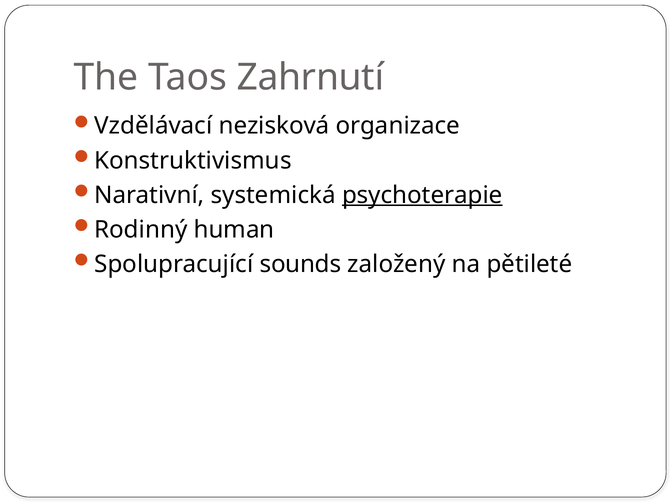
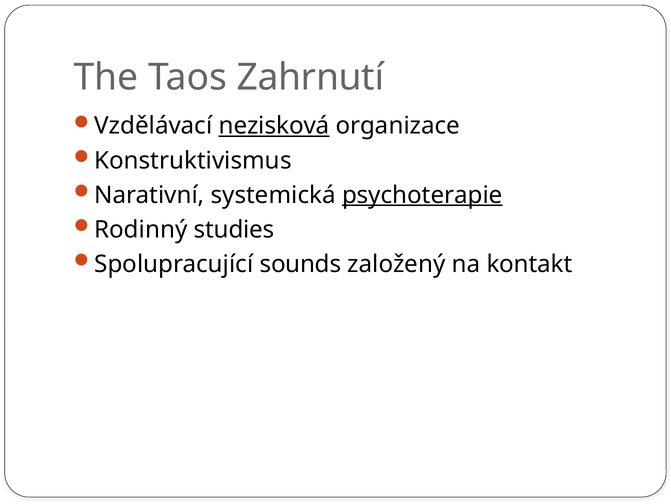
nezisková underline: none -> present (274, 126)
human: human -> studies (234, 229)
pětileté: pětileté -> kontakt (529, 264)
